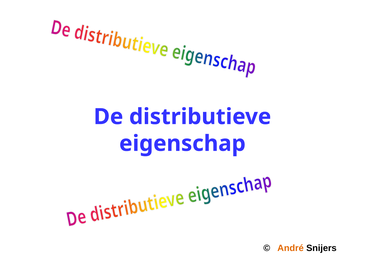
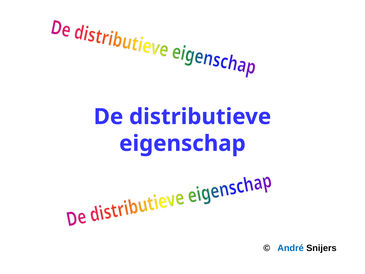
André colour: orange -> blue (291, 248)
